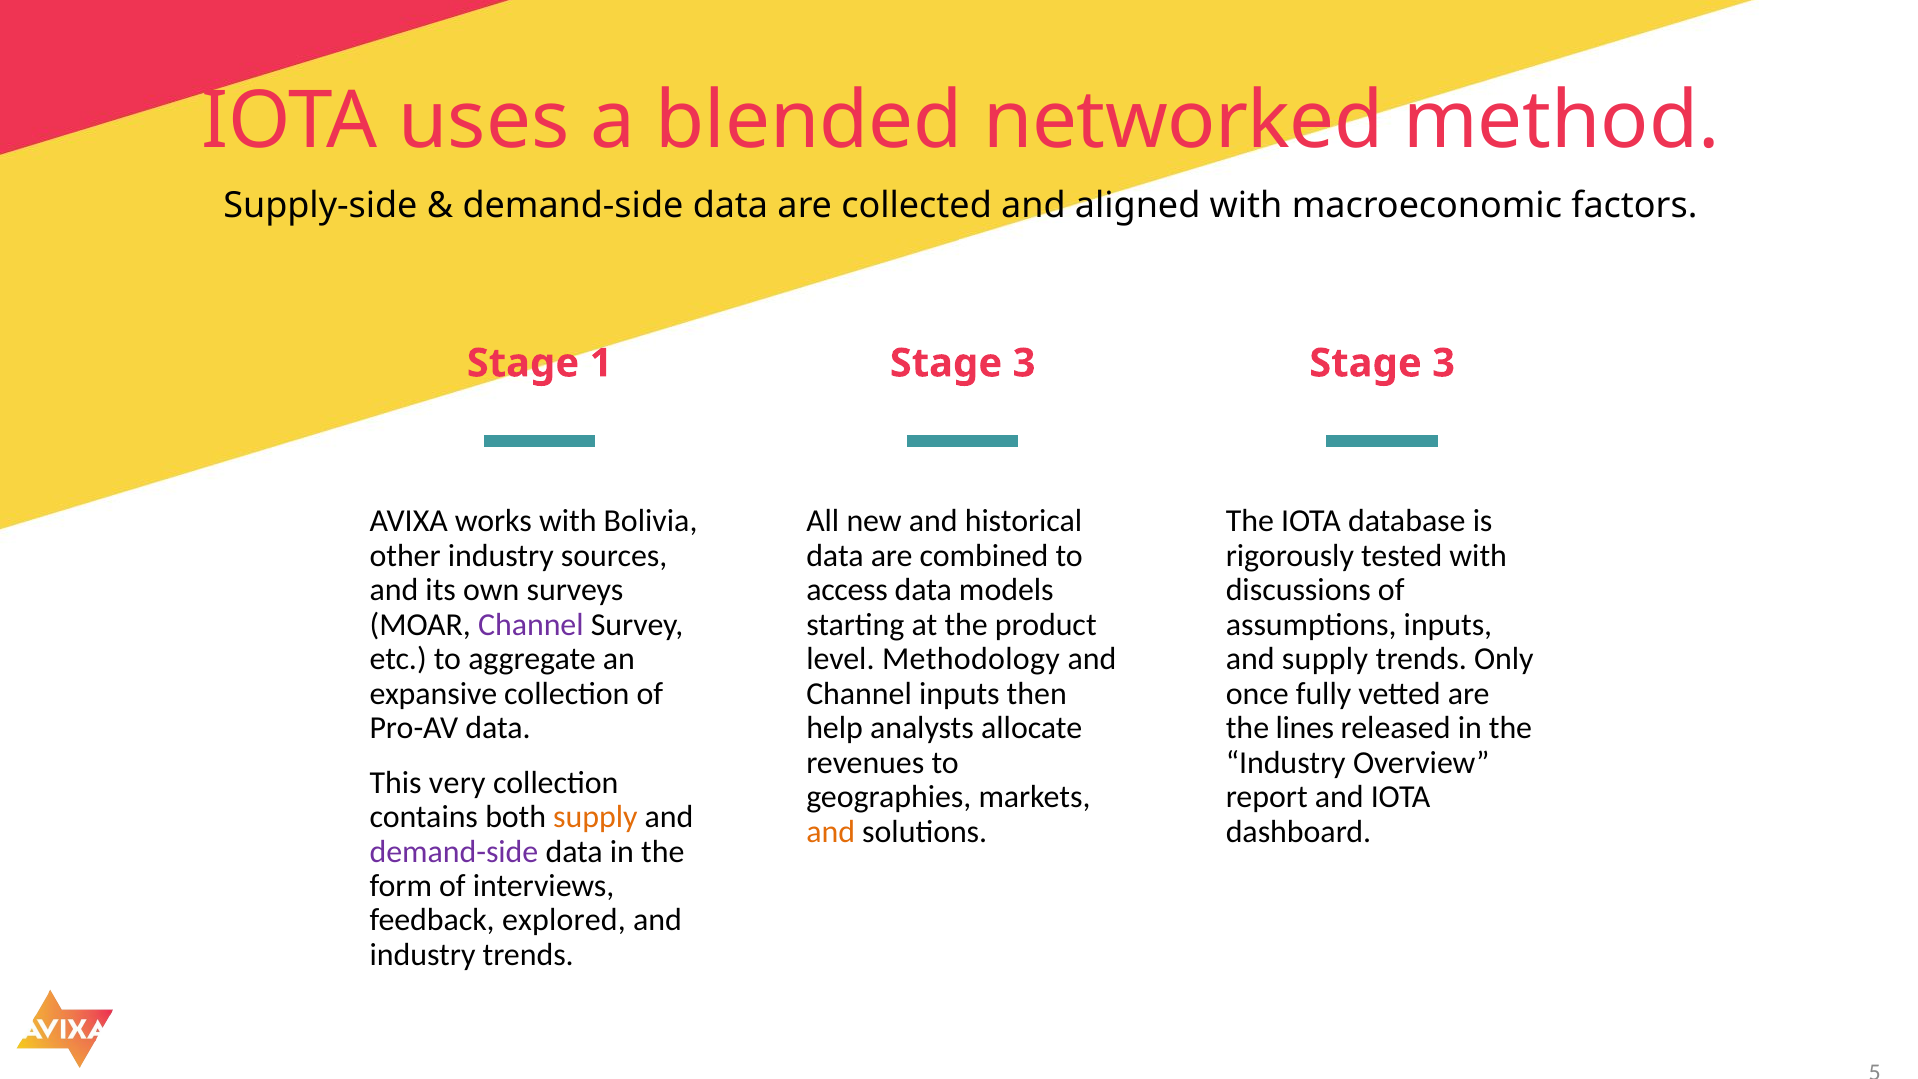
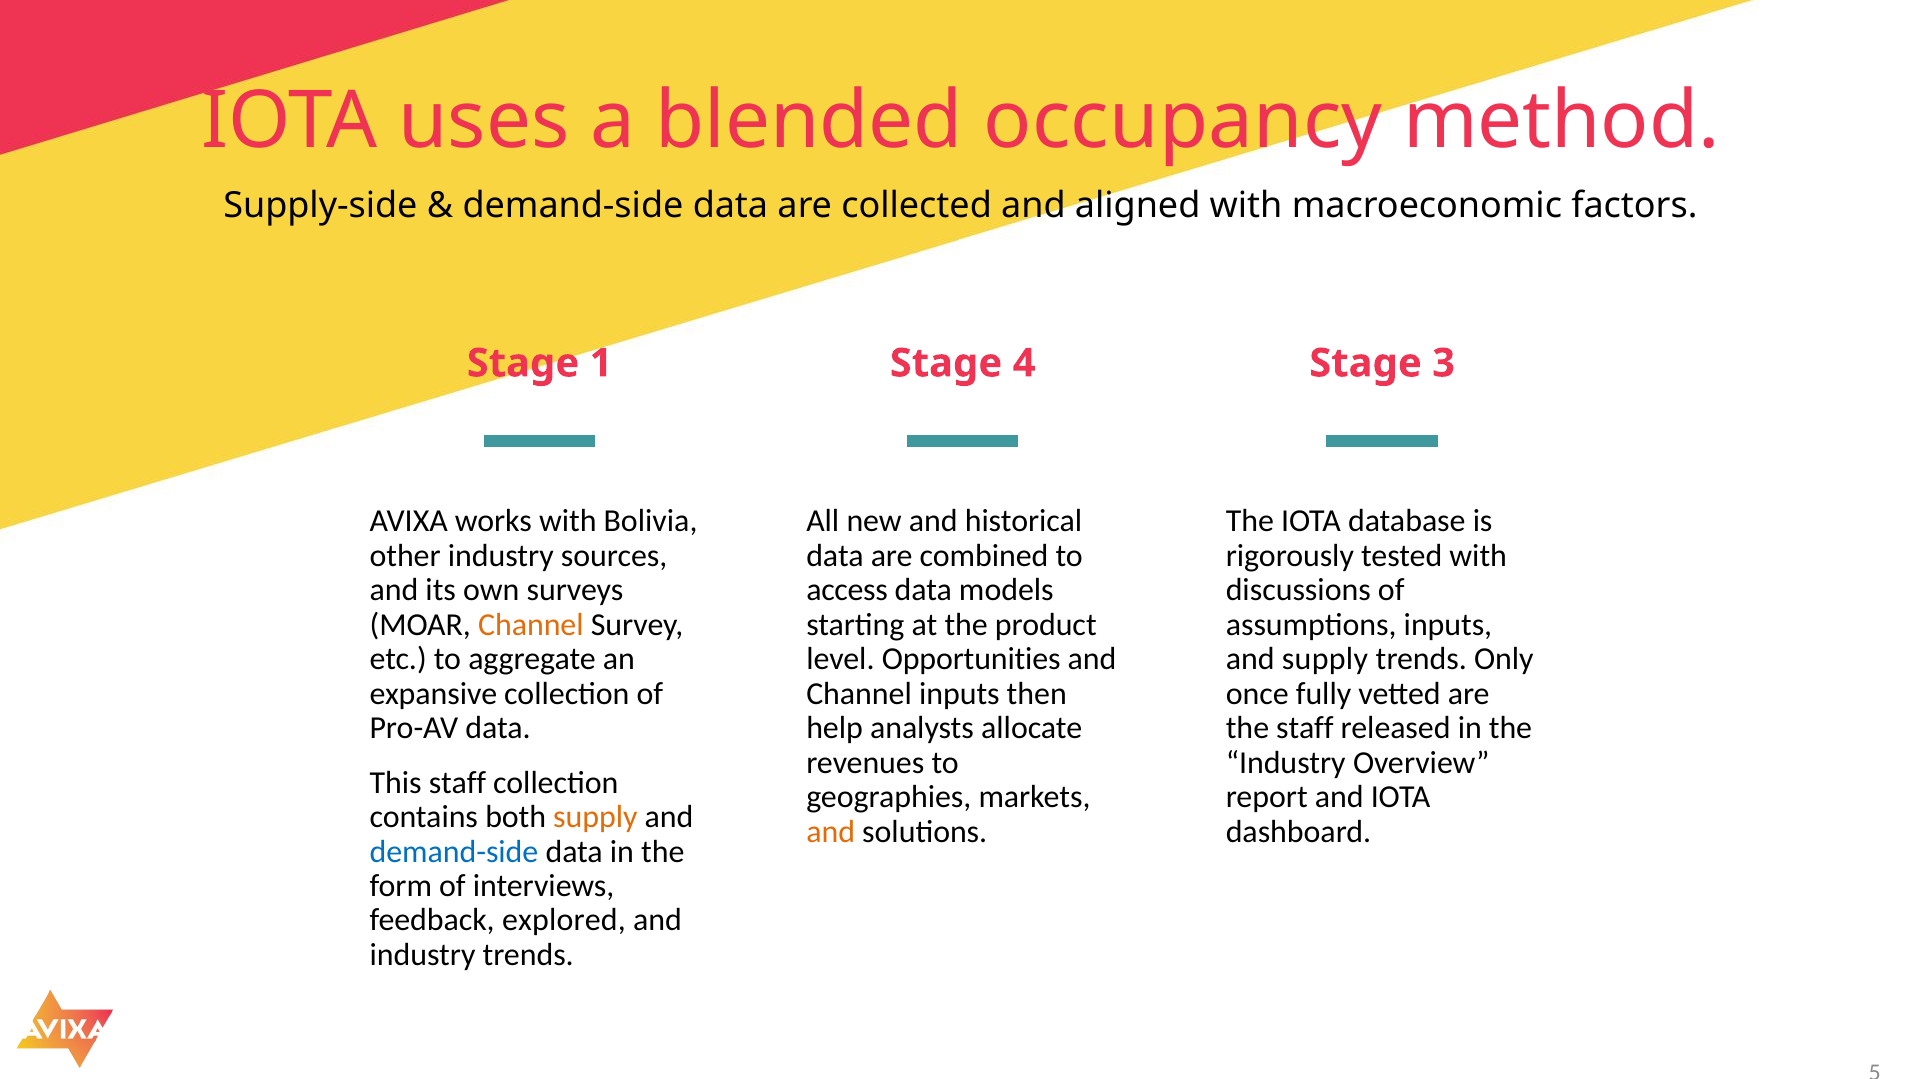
networked: networked -> occupancy (1183, 121)
3: 3 -> 4 (1024, 363)
Channel colour: purple -> orange (531, 624)
Methodology: Methodology -> Opportunities (971, 659)
the lines: lines -> staff (1305, 728)
This very: very -> staff (458, 782)
demand-side colour: purple -> blue (454, 851)
